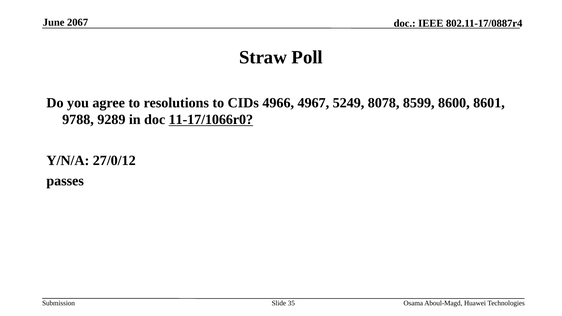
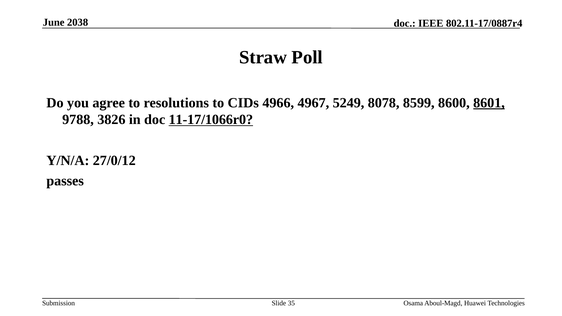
2067: 2067 -> 2038 (78, 22)
8601 underline: none -> present (489, 103)
9289: 9289 -> 3826 (111, 120)
